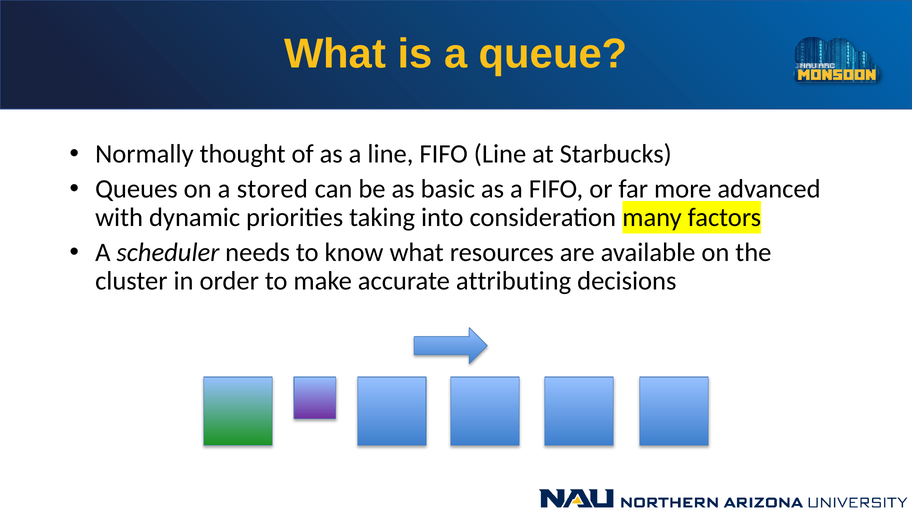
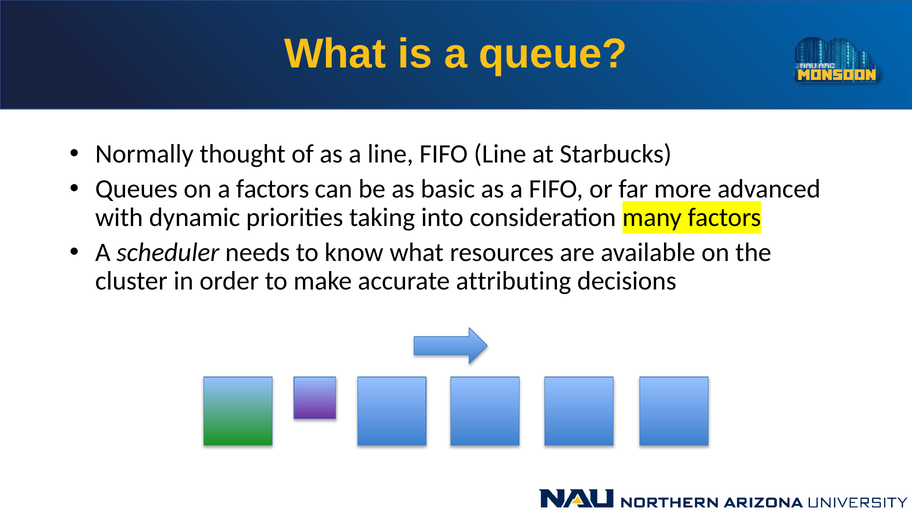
a stored: stored -> factors (273, 189)
